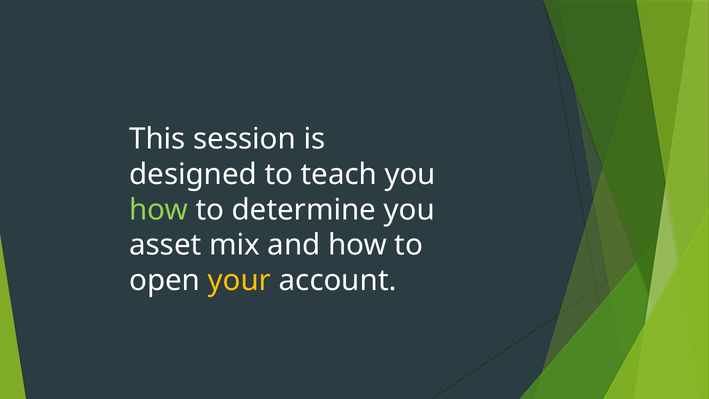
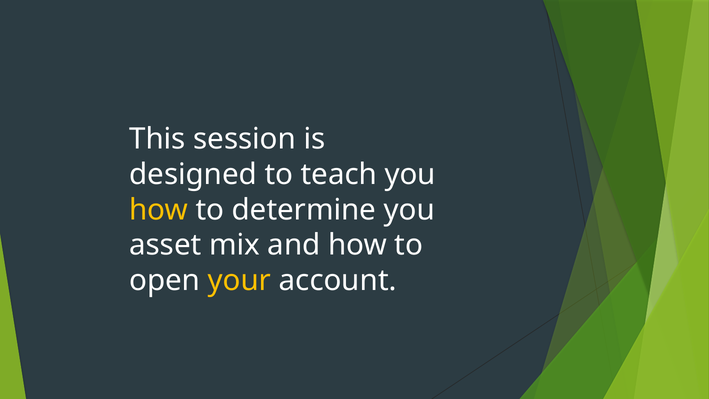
how colour: light green -> yellow (159, 210)
